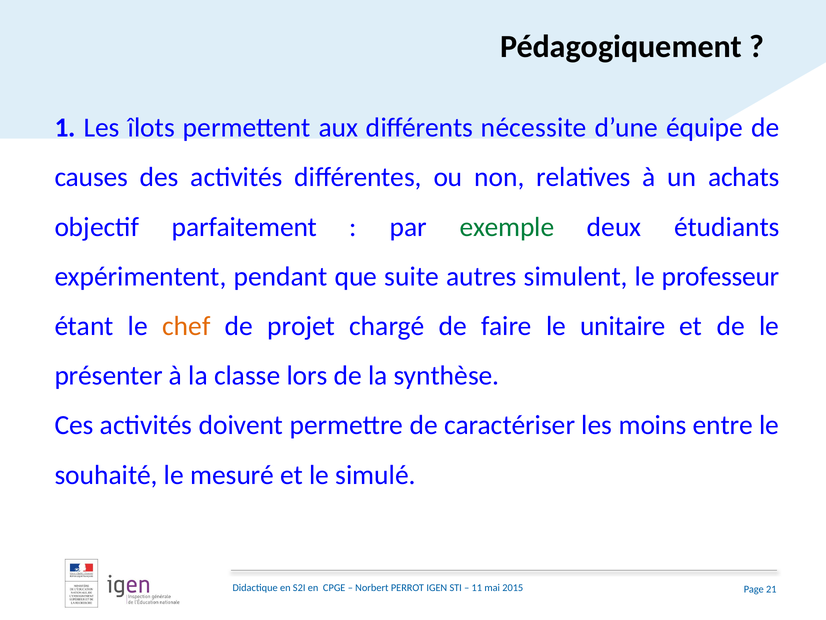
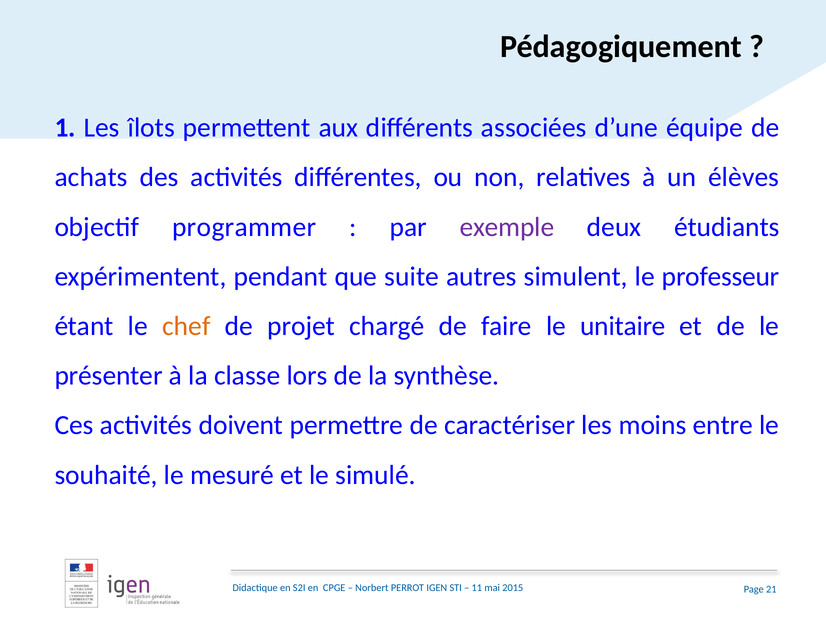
nécessite: nécessite -> associées (534, 128)
causes: causes -> achats (91, 177)
achats: achats -> élèves (744, 177)
parfaitement: parfaitement -> programmer (244, 227)
exemple colour: green -> purple (507, 227)
